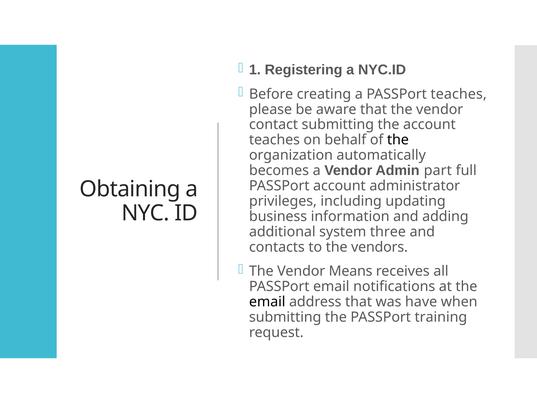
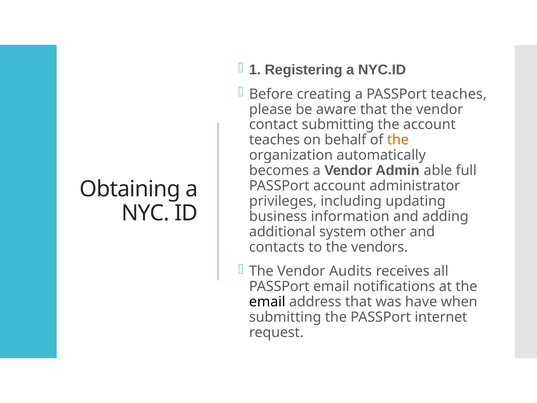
the colour: black -> orange (398, 140)
part: part -> able (438, 170)
three: three -> other (388, 232)
Means: Means -> Audits (350, 271)
training: training -> internet (441, 317)
